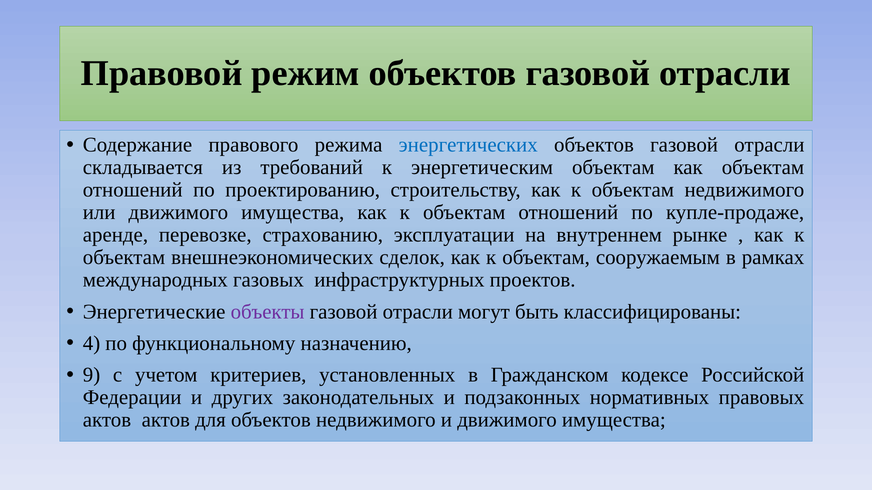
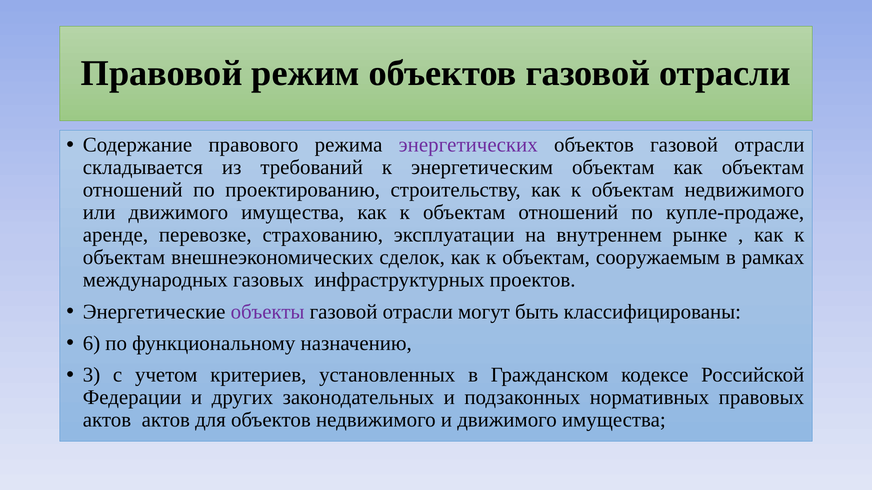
энергетических colour: blue -> purple (468, 145)
4: 4 -> 6 (92, 344)
9: 9 -> 3 (92, 375)
